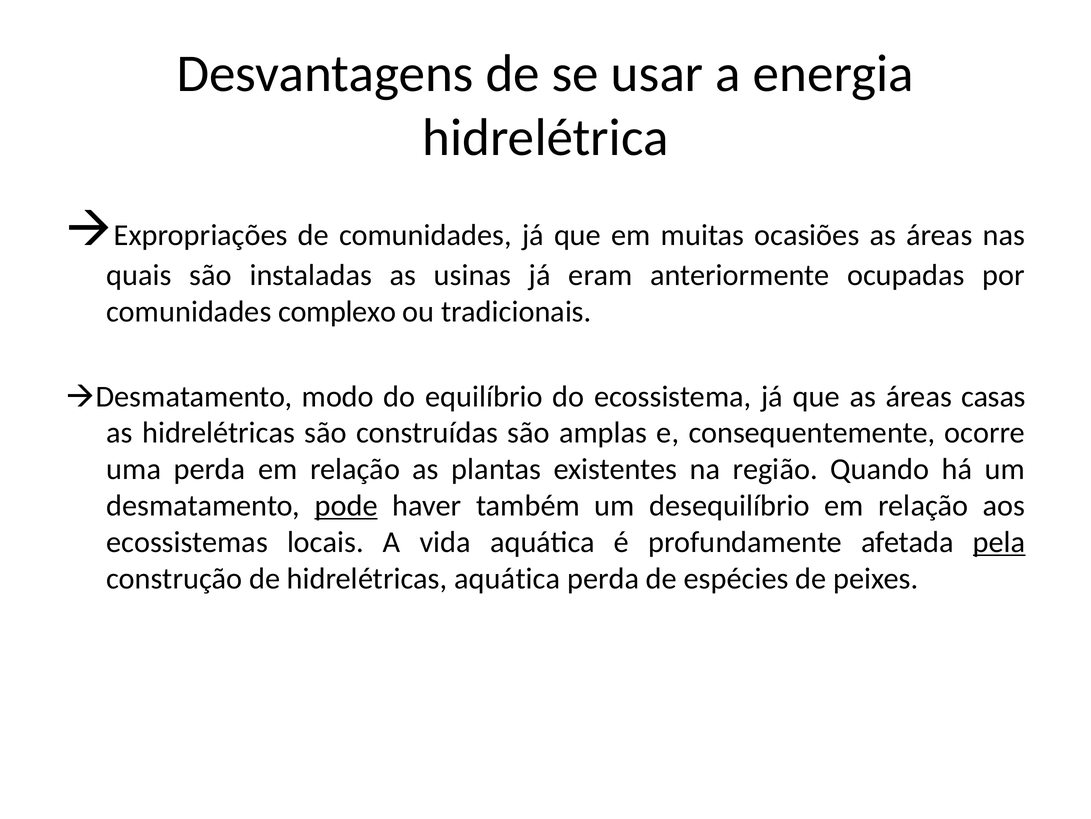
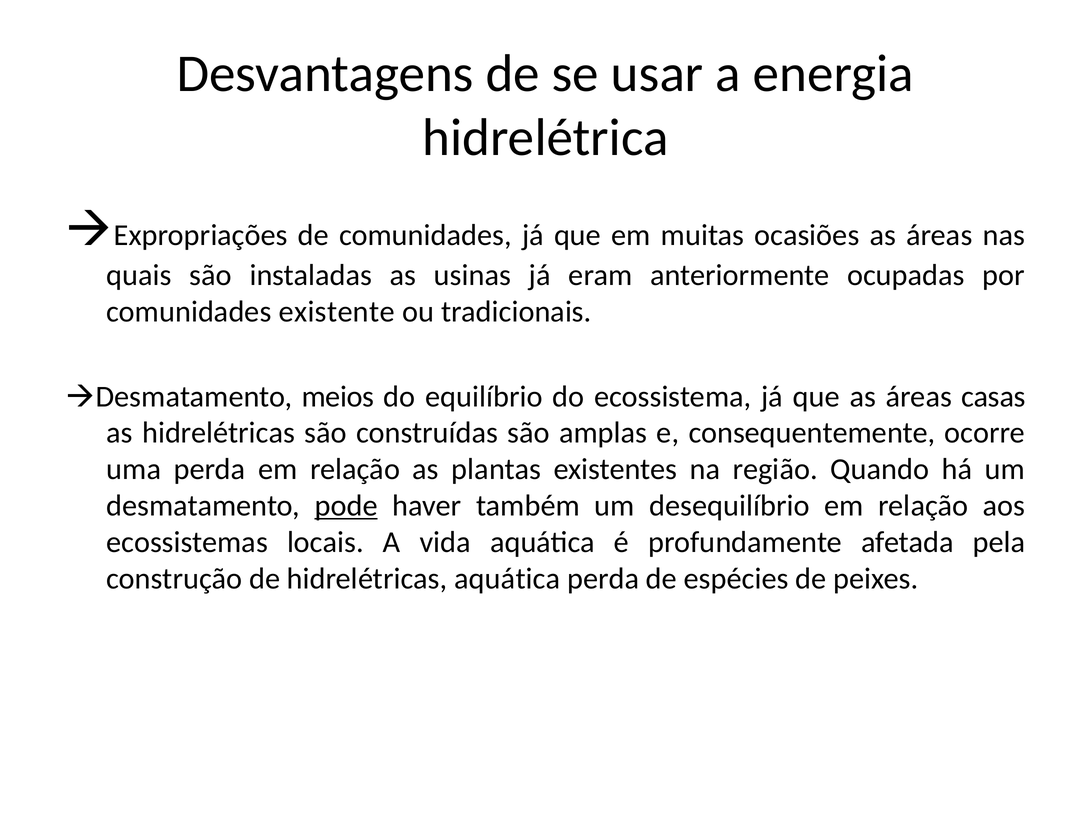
complexo: complexo -> existente (337, 311)
modo: modo -> meios (338, 396)
pela underline: present -> none (999, 542)
